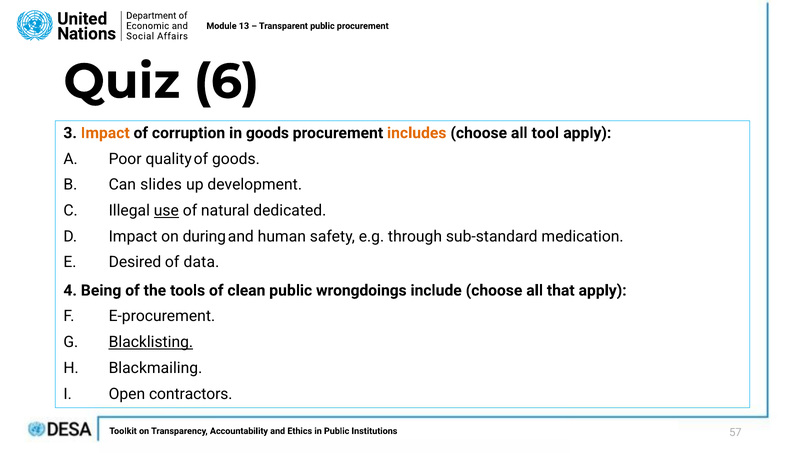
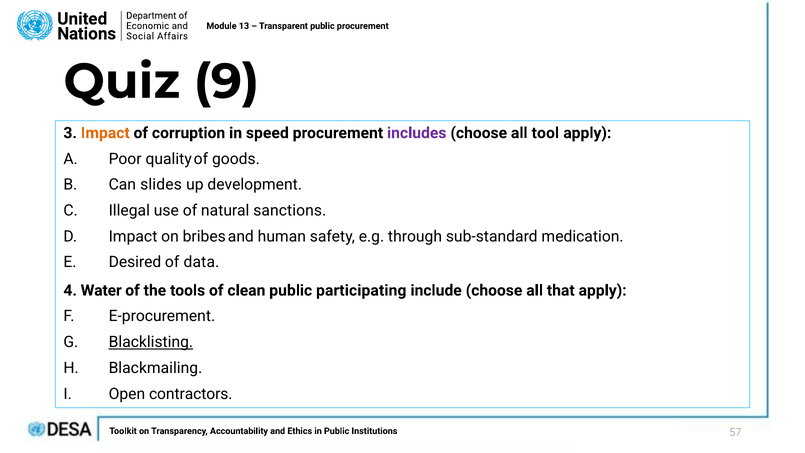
6: 6 -> 9 (226, 82)
in goods: goods -> speed (267, 133)
includes colour: orange -> purple (417, 133)
use underline: present -> none (166, 211)
dedicated: dedicated -> sanctions (290, 211)
during: during -> bribes (204, 236)
Being: Being -> Water (101, 290)
wrongdoings: wrongdoings -> participating (361, 290)
